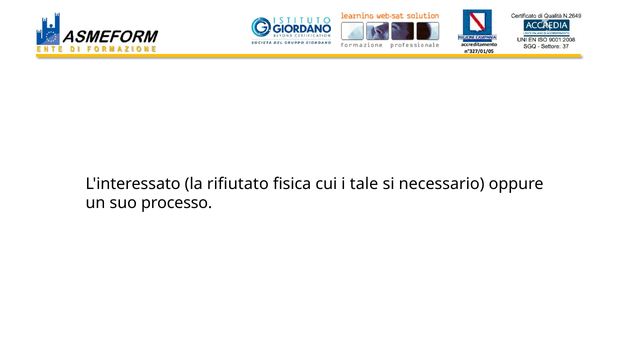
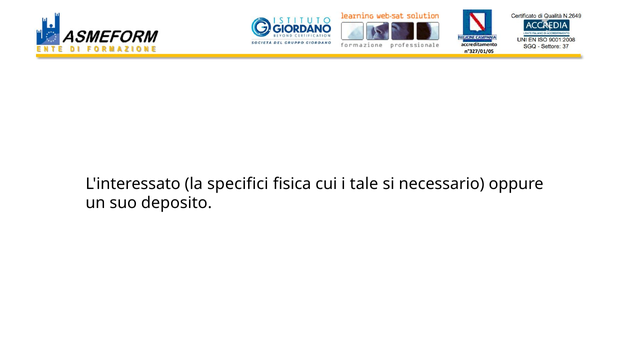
rifiutato: rifiutato -> specifici (238, 184)
processo: processo -> deposito (177, 203)
